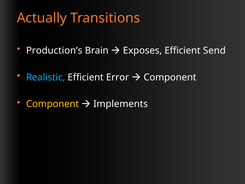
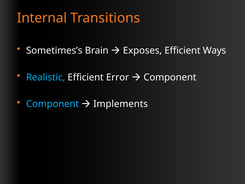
Actually: Actually -> Internal (42, 18)
Production’s: Production’s -> Sometimes’s (54, 50)
Send: Send -> Ways (214, 50)
Component colour: yellow -> light blue (53, 104)
